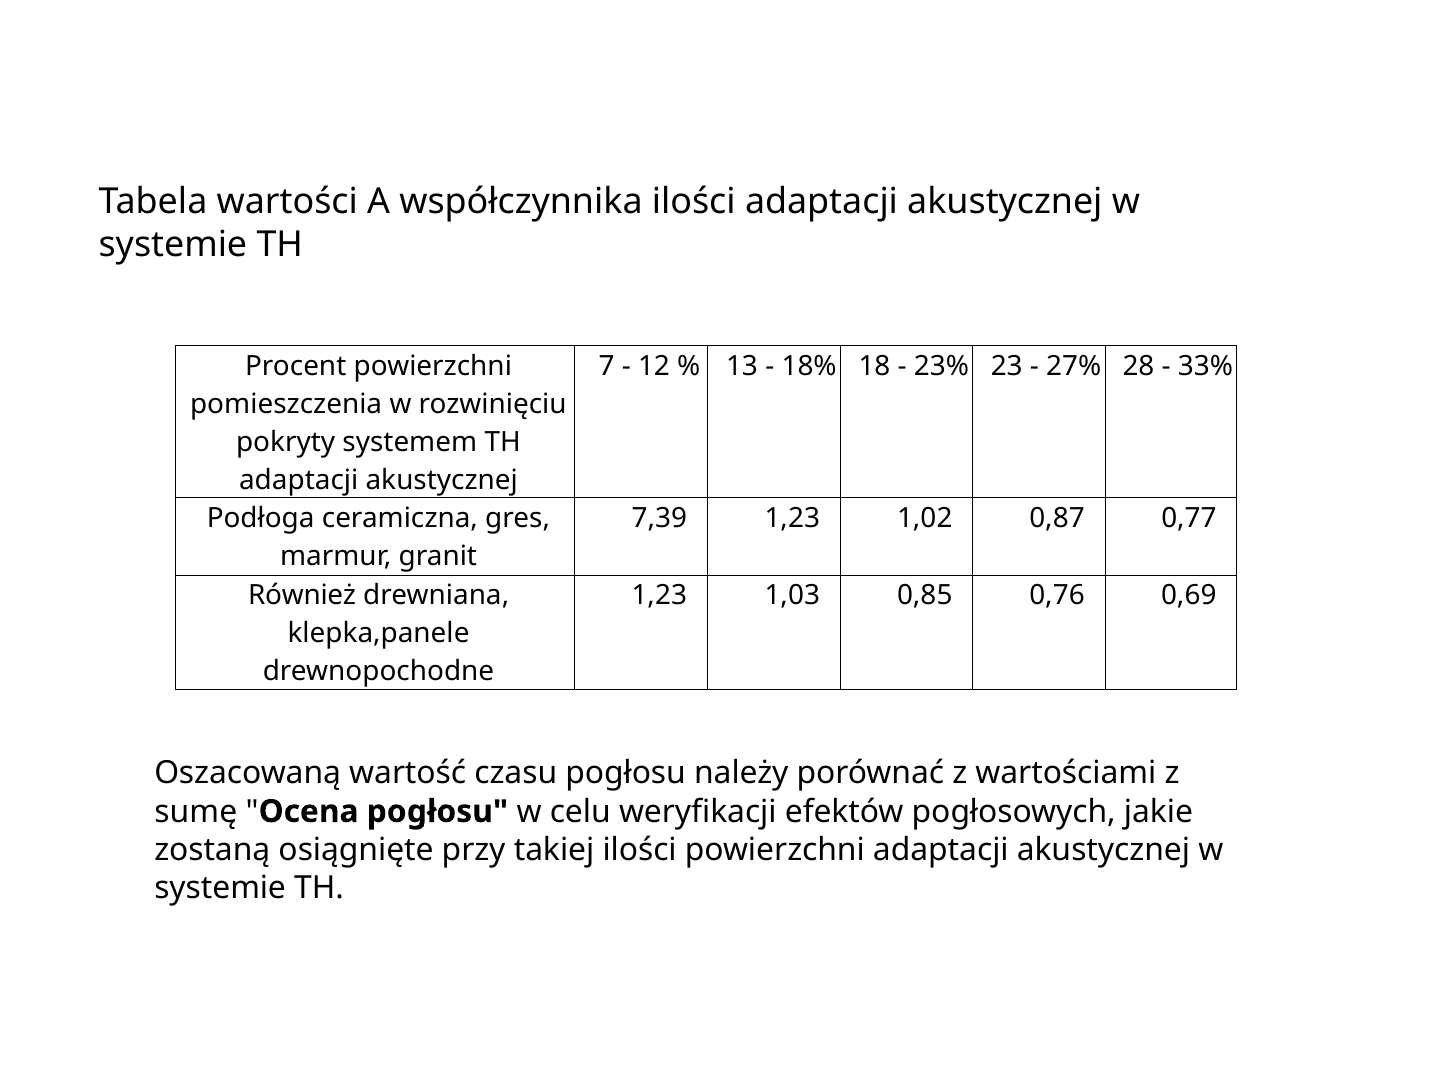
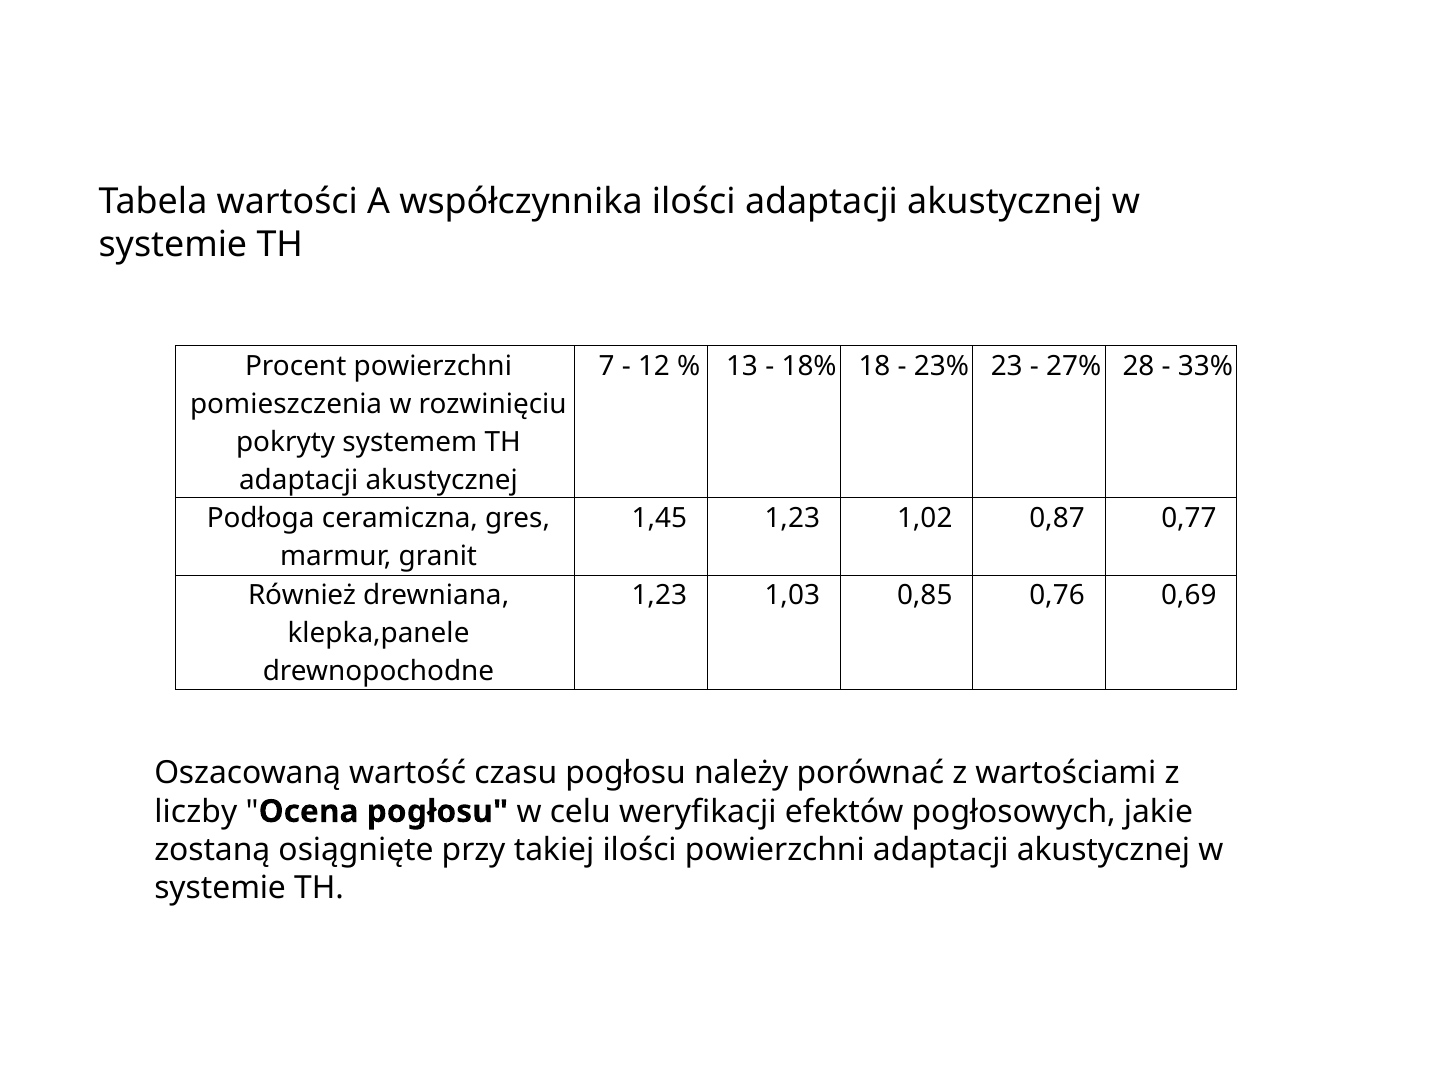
7,39: 7,39 -> 1,45 (659, 518)
sumę: sumę -> liczby (196, 812)
